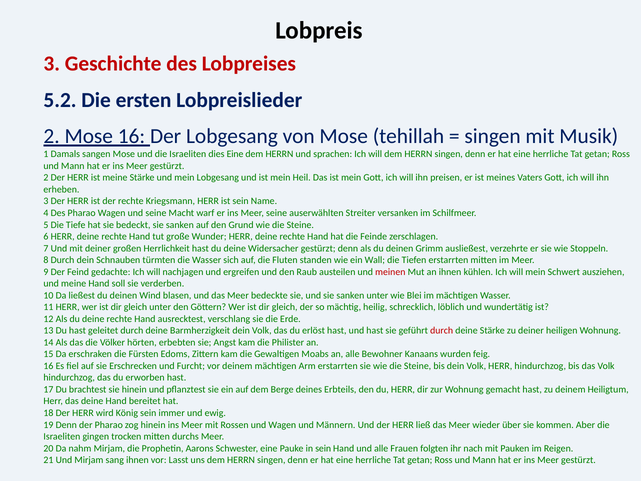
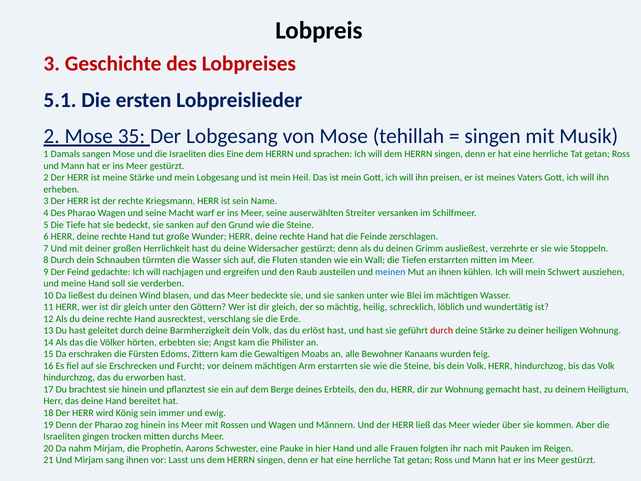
5.2: 5.2 -> 5.1 (60, 100)
Mose 16: 16 -> 35 (131, 136)
meinen colour: red -> blue (390, 272)
in sein: sein -> hier (323, 448)
